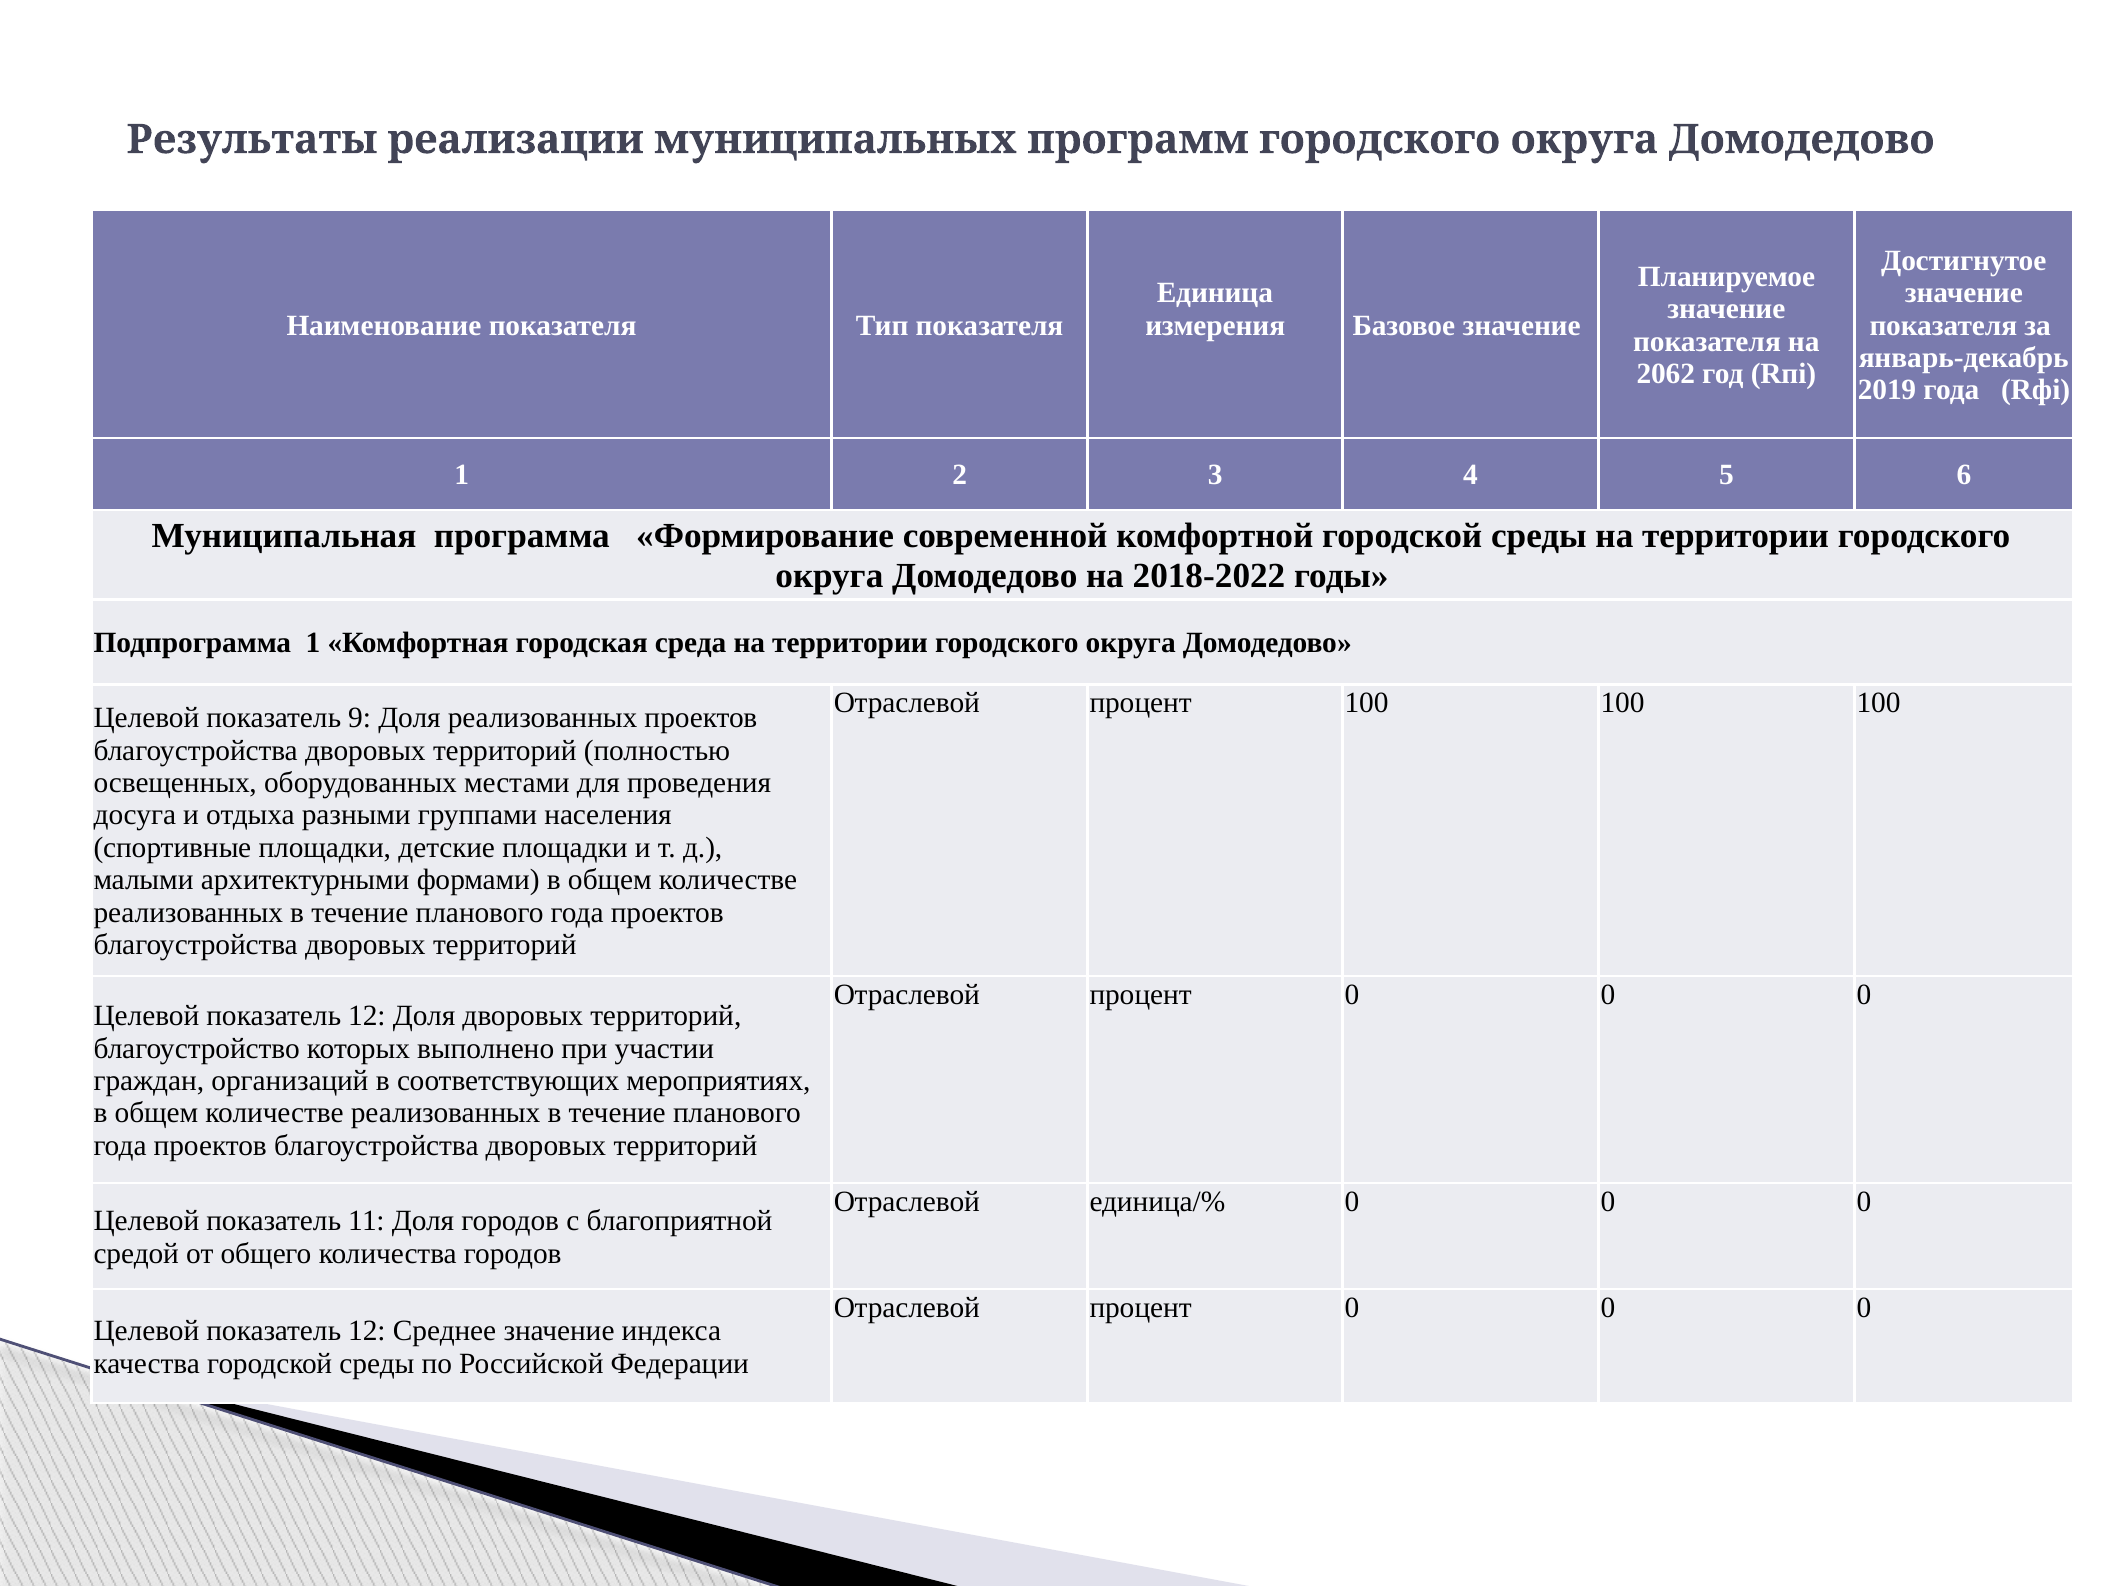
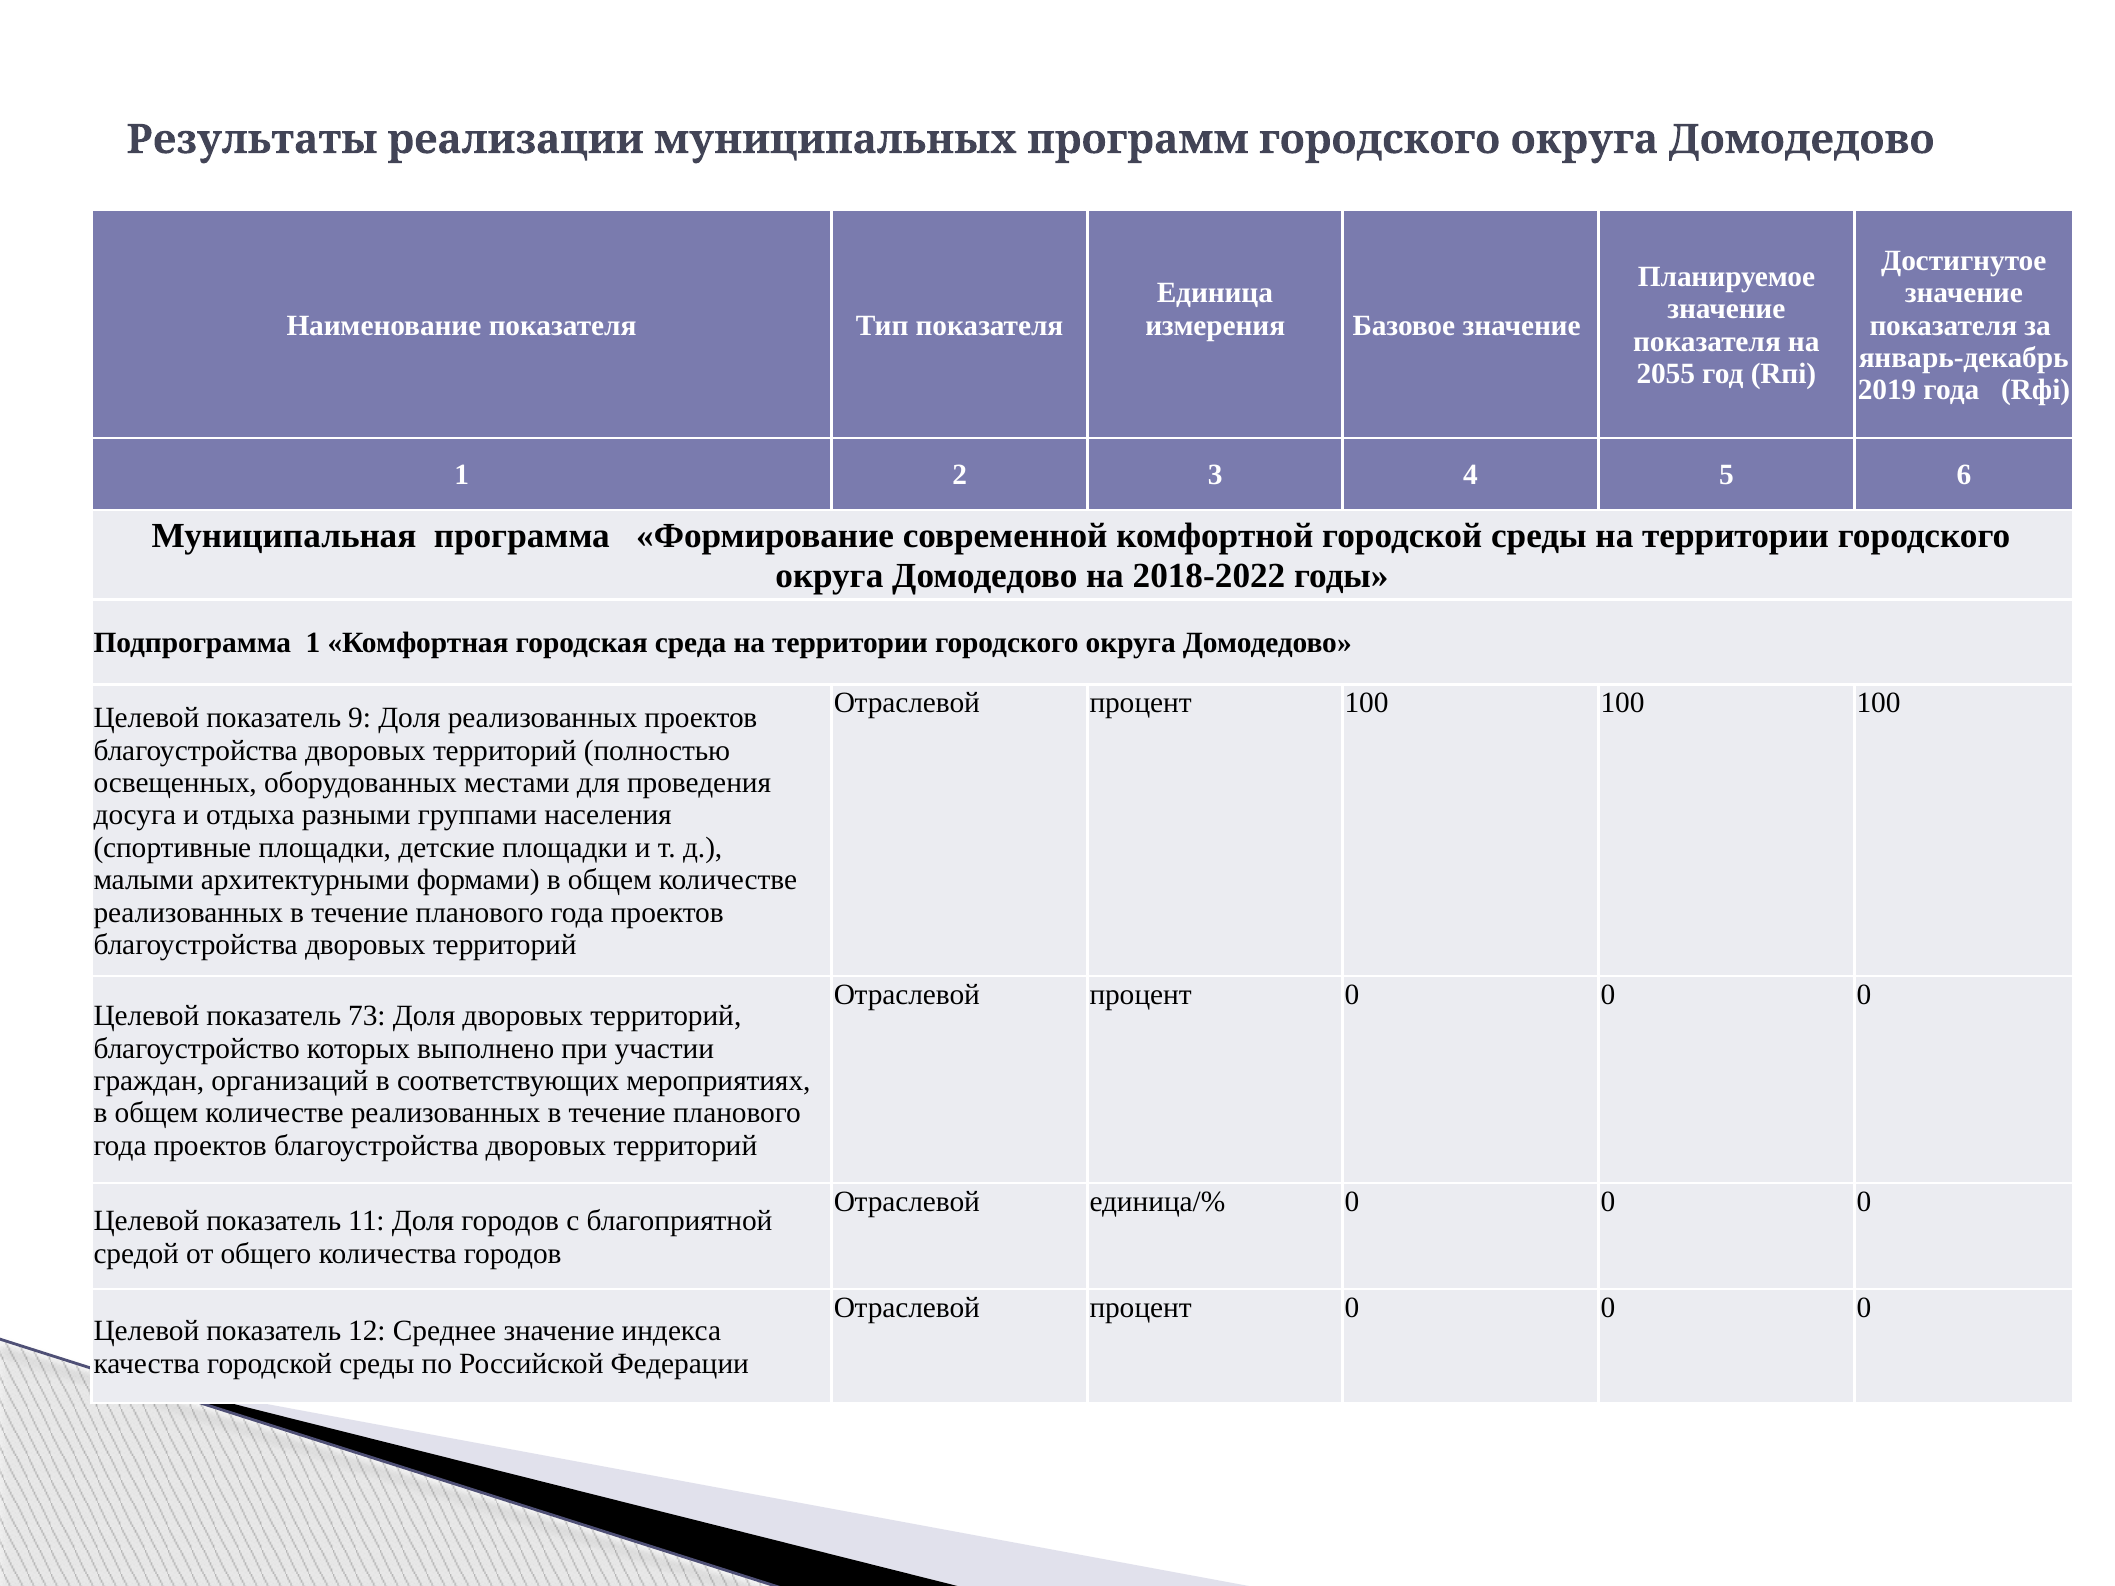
2062: 2062 -> 2055 (1666, 374)
12: 12 -> 73 (367, 1016)
